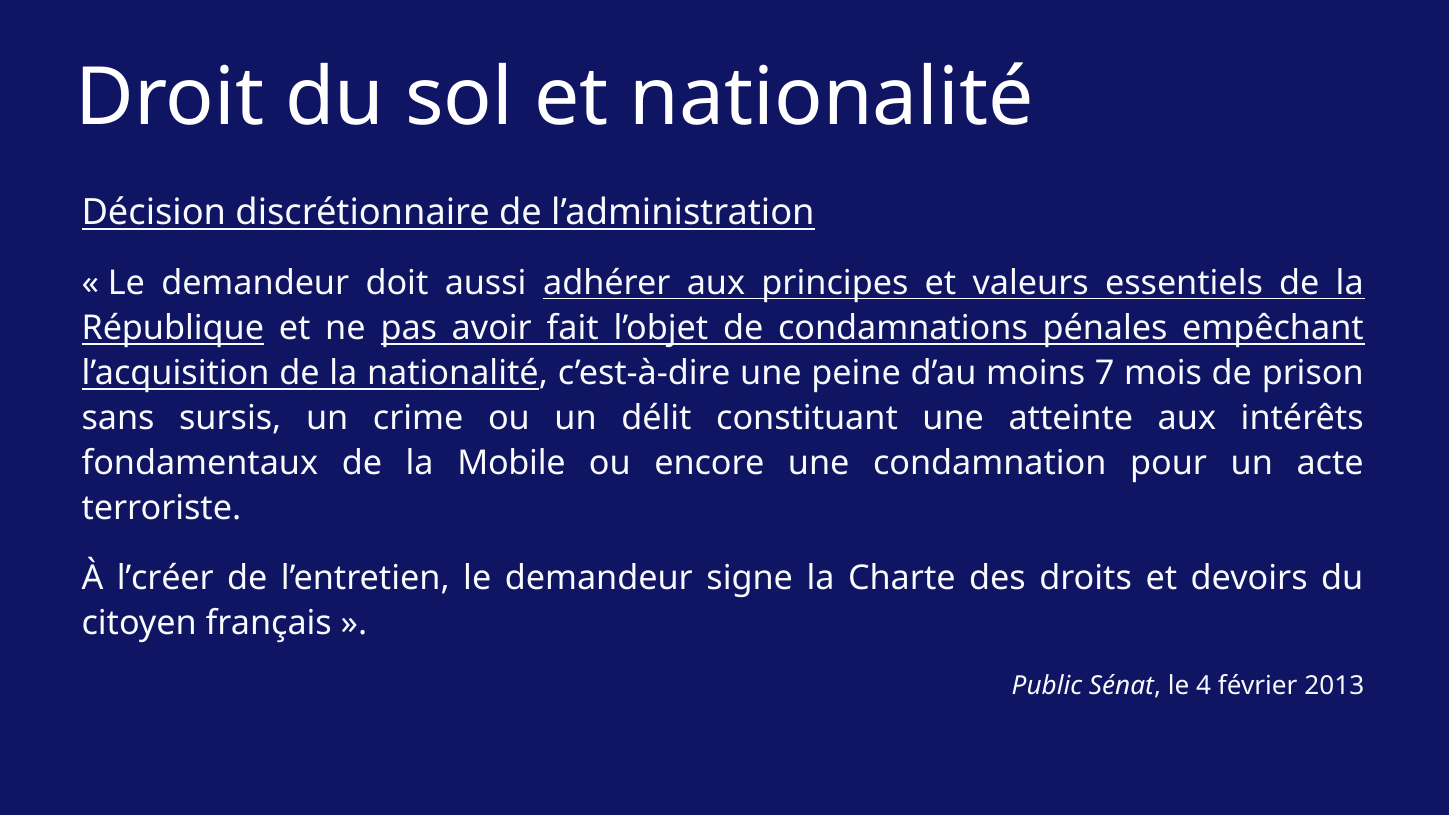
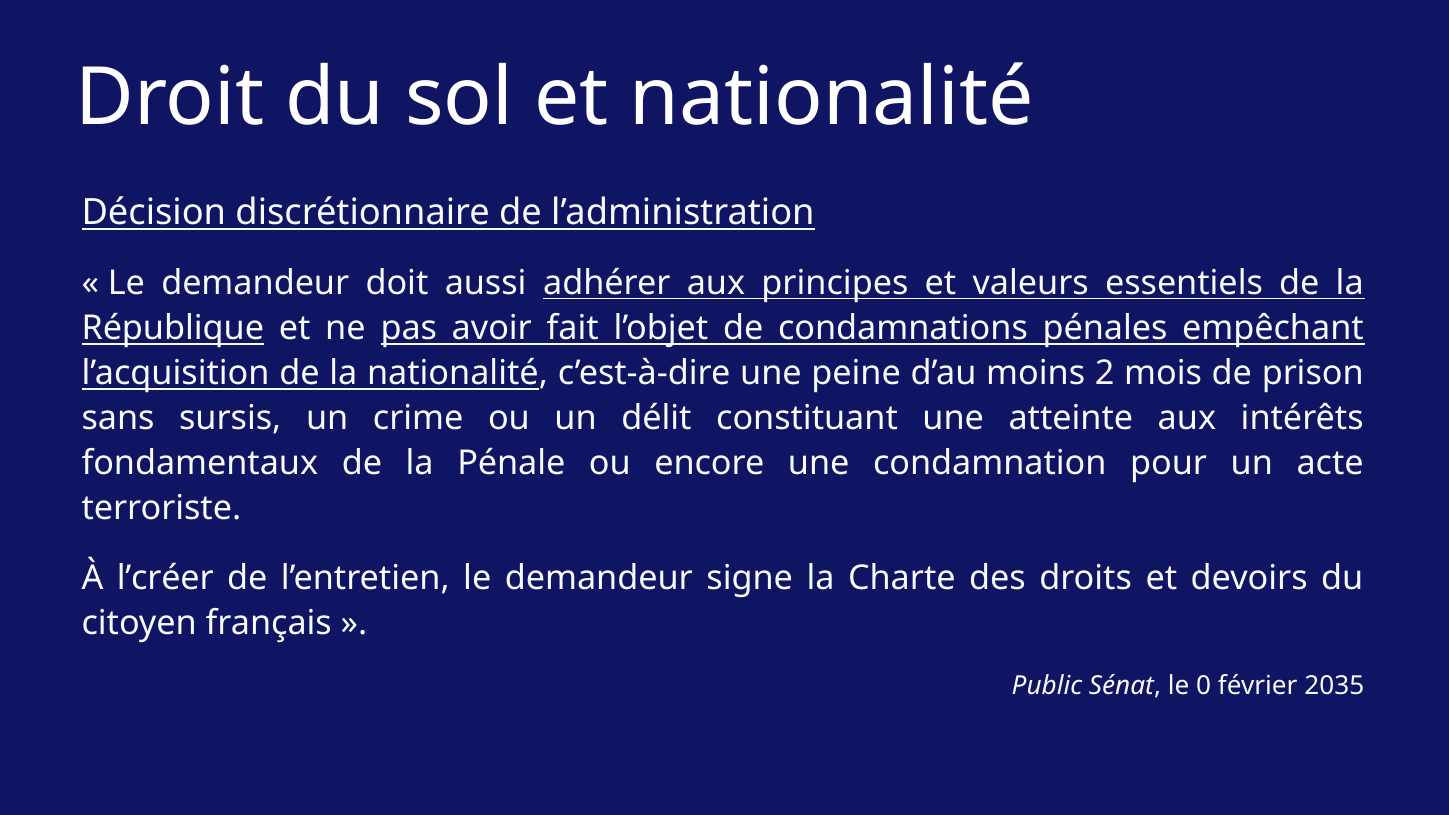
7: 7 -> 2 (1105, 373)
Mobile: Mobile -> Pénale (511, 464)
4: 4 -> 0 (1204, 686)
2013: 2013 -> 2035 (1334, 686)
